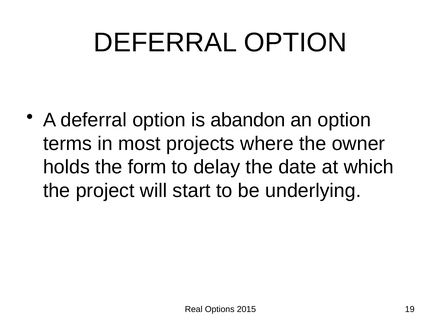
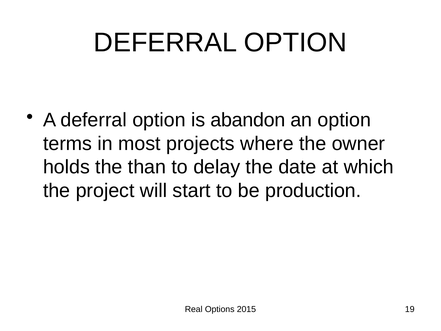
form: form -> than (147, 167)
underlying: underlying -> production (313, 191)
